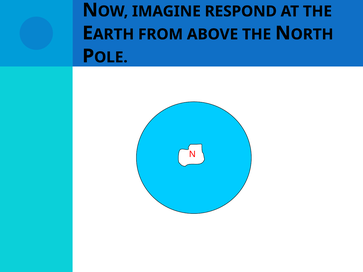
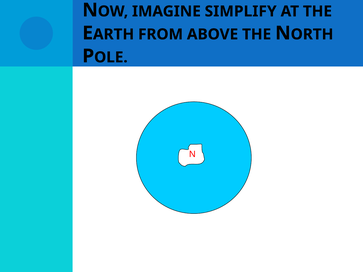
RESPOND: RESPOND -> SIMPLIFY (241, 11)
